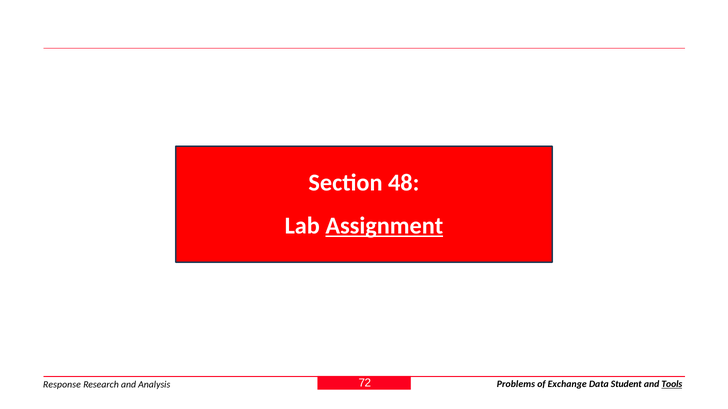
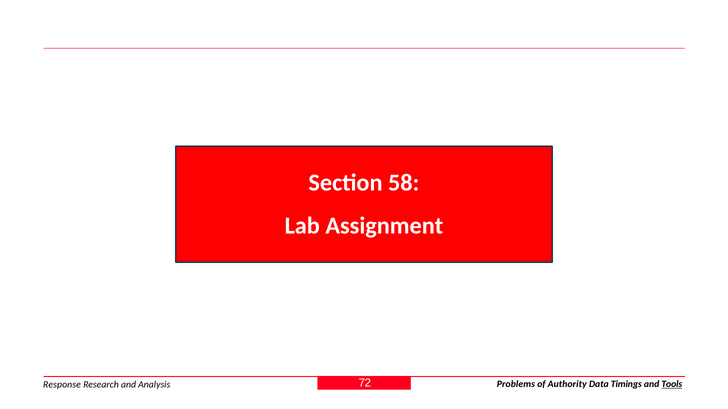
48: 48 -> 58 (404, 183)
Assignment underline: present -> none (384, 226)
Exchange: Exchange -> Authority (567, 385)
Student: Student -> Timings (626, 385)
